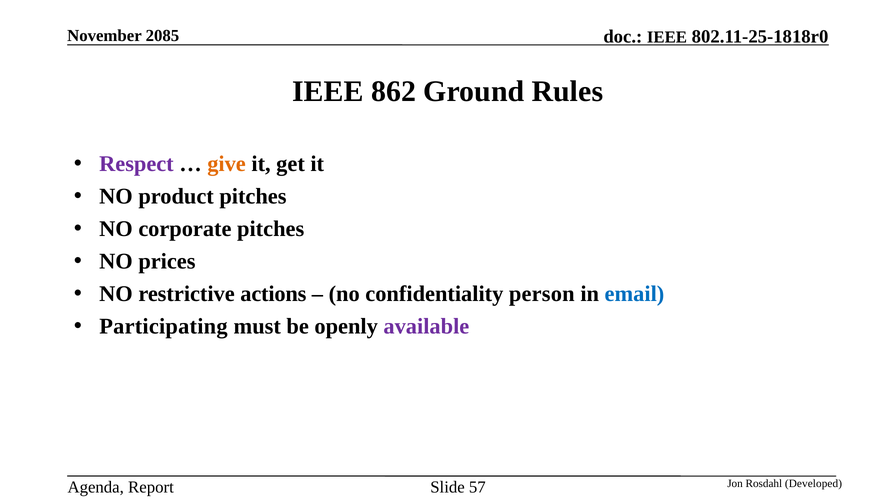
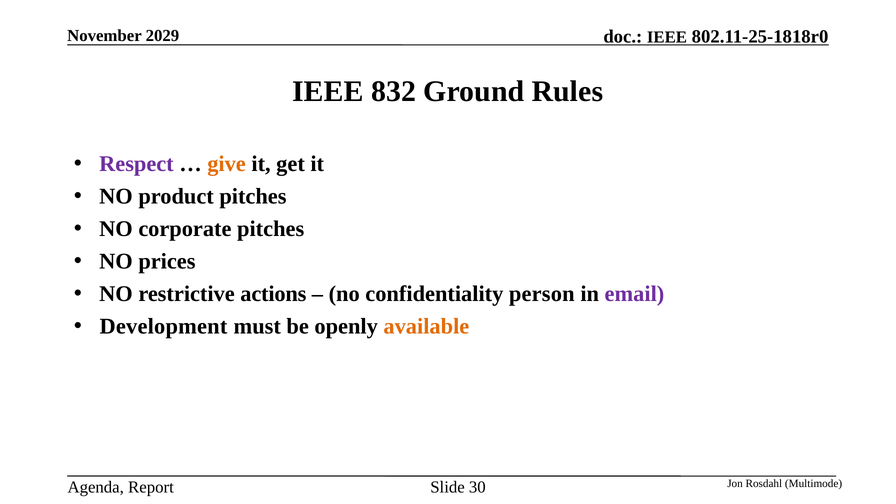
2085: 2085 -> 2029 (162, 36)
862: 862 -> 832 (394, 92)
email colour: blue -> purple (634, 294)
Participating: Participating -> Development (163, 326)
available colour: purple -> orange (426, 326)
Developed: Developed -> Multimode (814, 483)
57: 57 -> 30 (477, 487)
